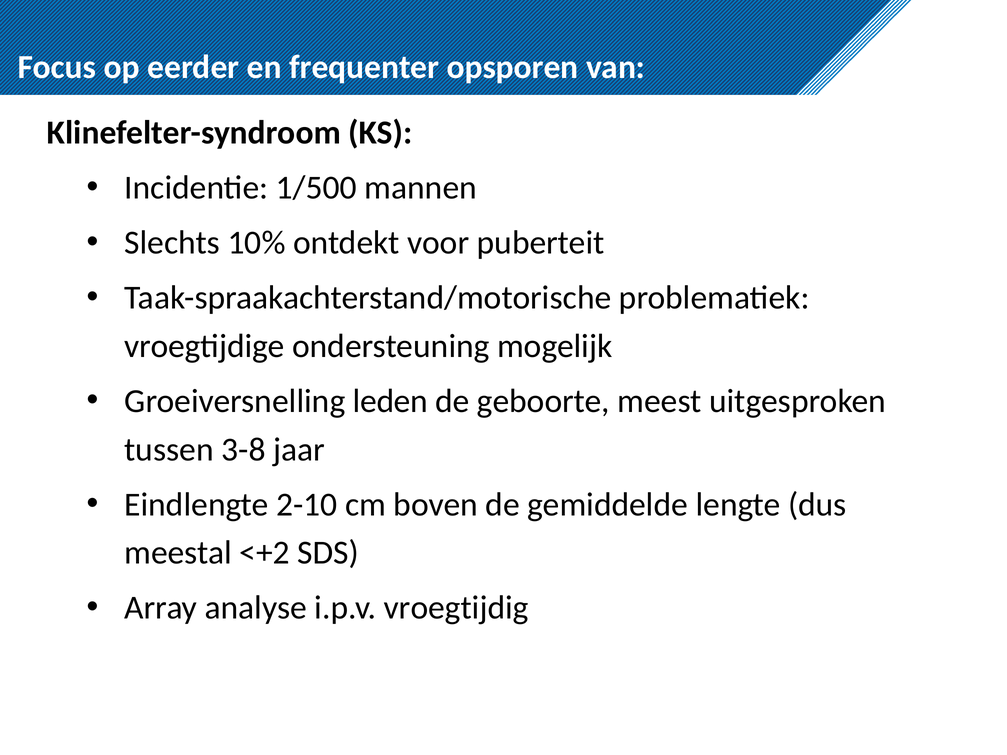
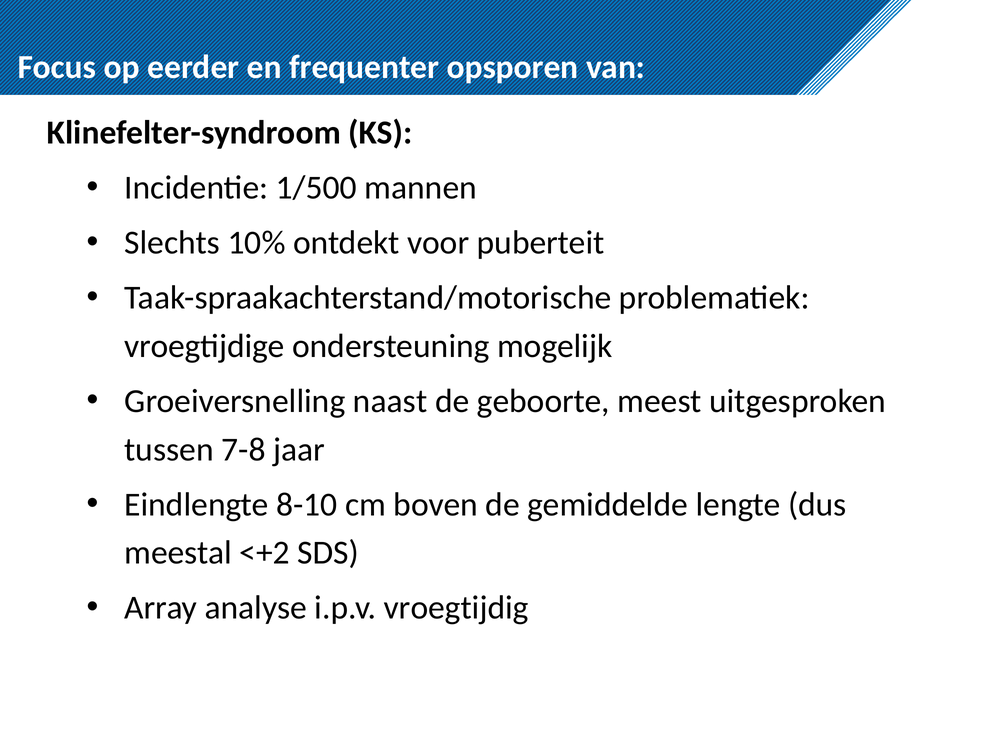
leden: leden -> naast (390, 401)
3-8: 3-8 -> 7-8 (243, 450)
2-10: 2-10 -> 8-10 (307, 505)
